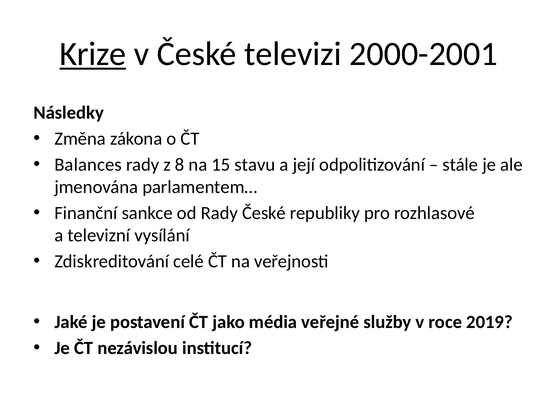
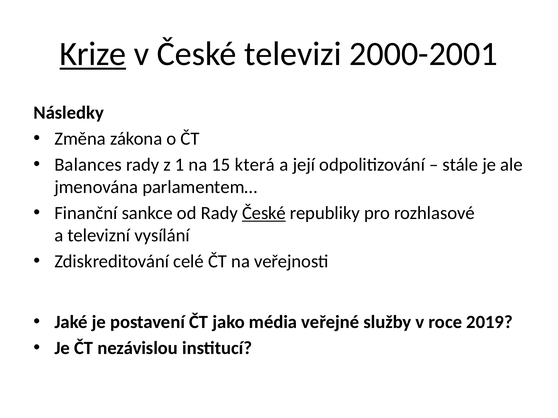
8: 8 -> 1 (180, 165)
stavu: stavu -> která (255, 165)
České underline: none -> present (264, 213)
